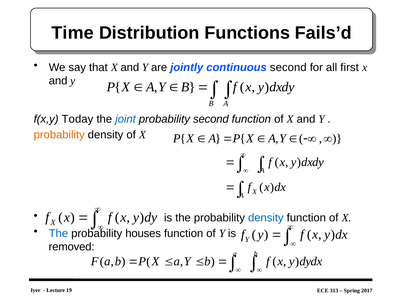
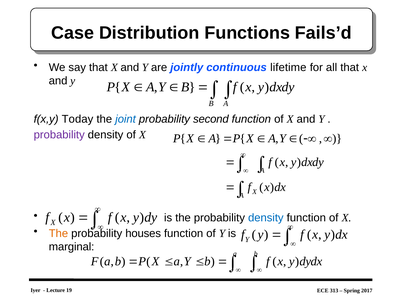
Time: Time -> Case (73, 33)
continuous second: second -> lifetime (288, 67)
all first: first -> that (350, 67)
probability colour: orange -> purple (59, 135)
The colour: blue -> orange (58, 234)
removed: removed -> marginal (72, 247)
